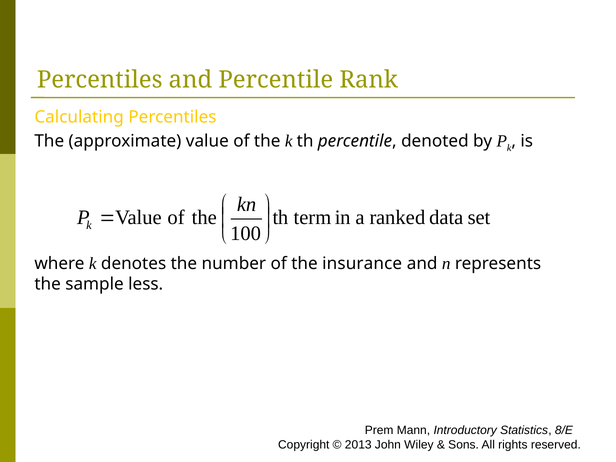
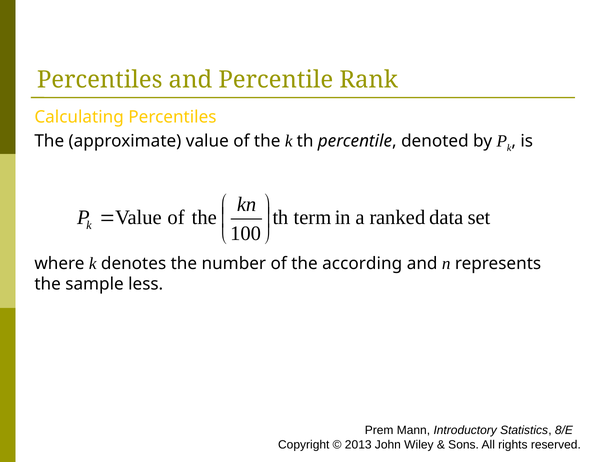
insurance: insurance -> according (362, 264)
